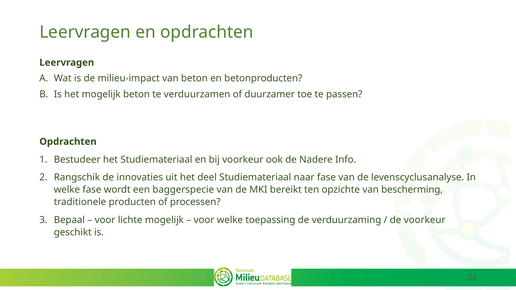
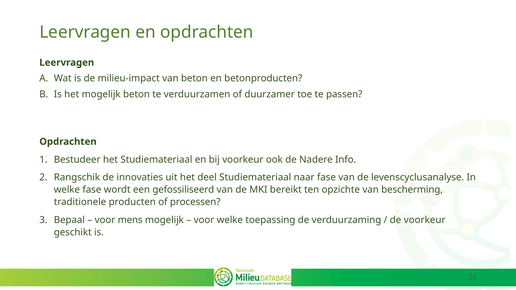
baggerspecie: baggerspecie -> gefossiliseerd (183, 190)
lichte: lichte -> mens (130, 220)
